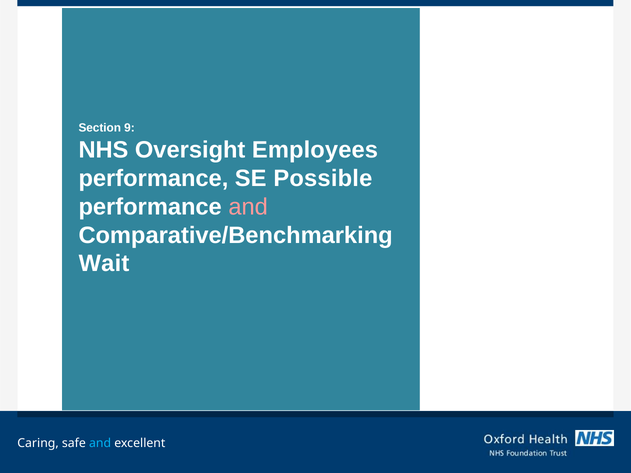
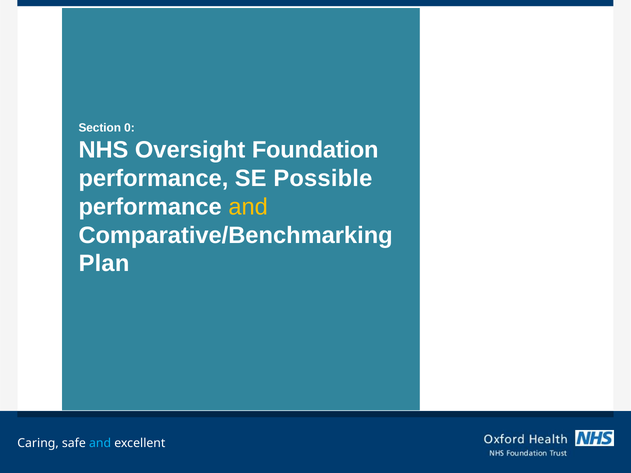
9: 9 -> 0 (129, 128)
Employees: Employees -> Foundation (315, 150)
and colour: pink -> yellow (248, 207)
Wait: Wait -> Plan (104, 264)
